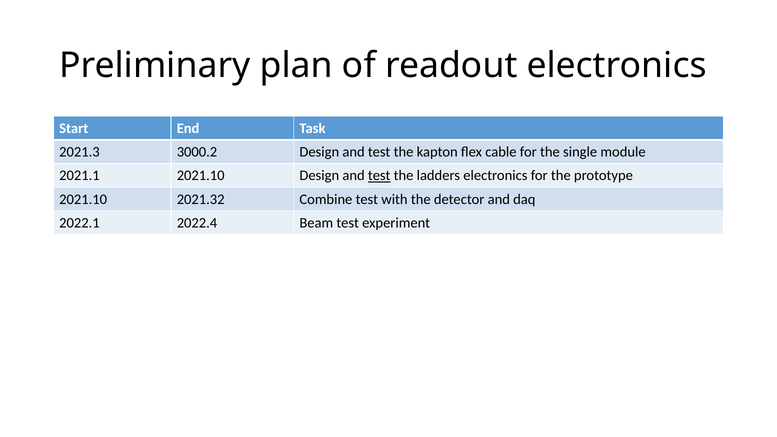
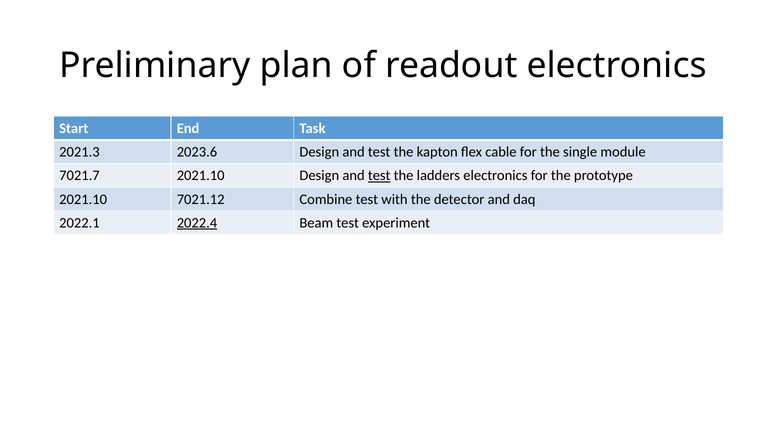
3000.2: 3000.2 -> 2023.6 (197, 152)
2021.1: 2021.1 -> 7021.7 (79, 176)
2021.32: 2021.32 -> 7021.12 (201, 199)
2022.4 underline: none -> present (197, 223)
